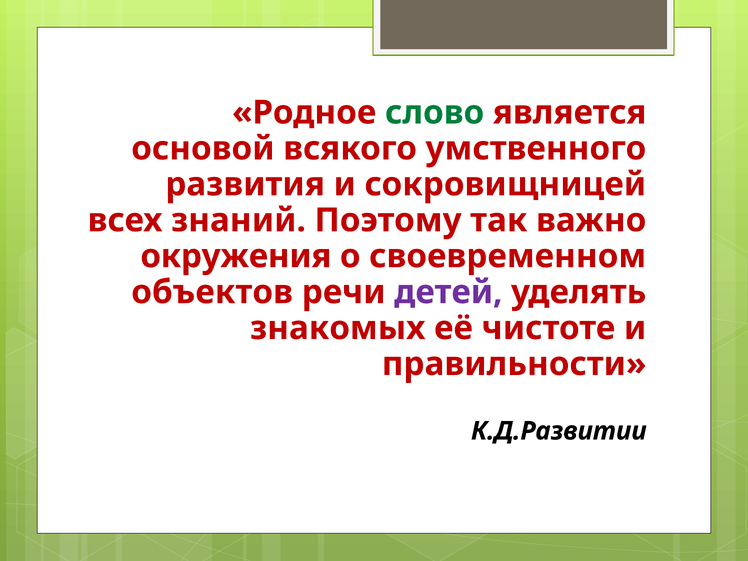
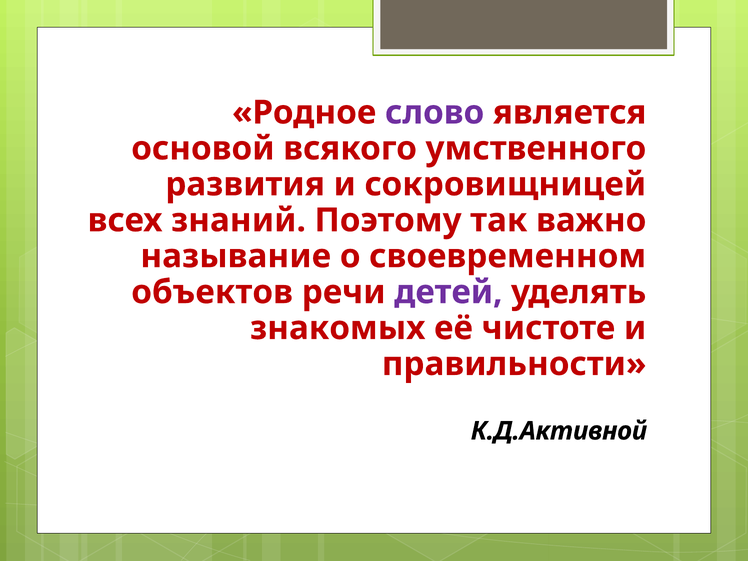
слово colour: green -> purple (435, 113)
окружения: окружения -> называние (236, 256)
К.Д.Развитии: К.Д.Развитии -> К.Д.Активной (559, 431)
